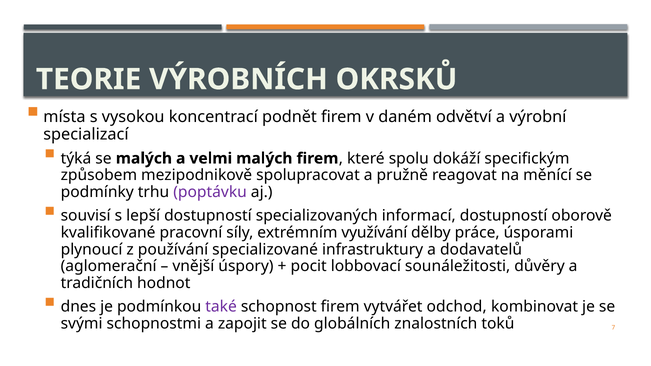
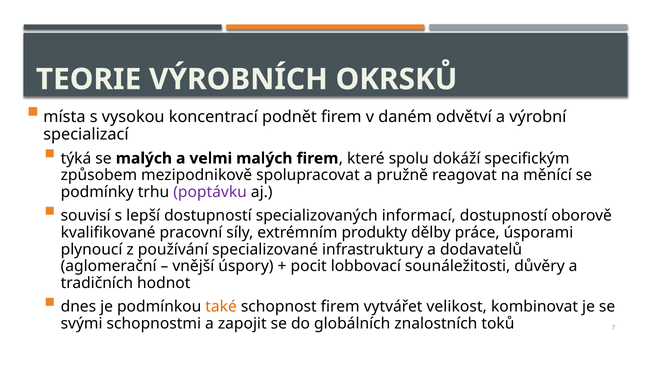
využívání: využívání -> produkty (374, 233)
také colour: purple -> orange (221, 307)
odchod: odchod -> velikost (457, 307)
